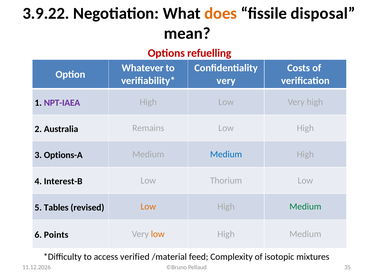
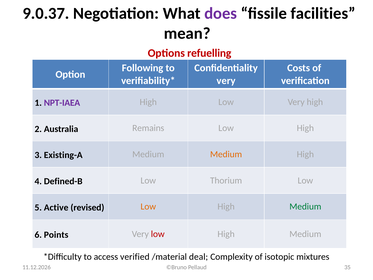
3.9.22: 3.9.22 -> 9.0.37 (46, 13)
does colour: orange -> purple (221, 13)
disposal: disposal -> facilities (323, 13)
Whatever: Whatever -> Following (143, 68)
Options-A: Options-A -> Existing-A (63, 155)
Medium colour: blue -> orange (226, 154)
Interest-B: Interest-B -> Defined-B (63, 181)
Tables: Tables -> Active (56, 207)
low colour: orange -> red (158, 234)
feed: feed -> deal (199, 257)
